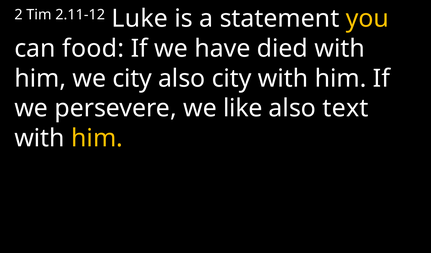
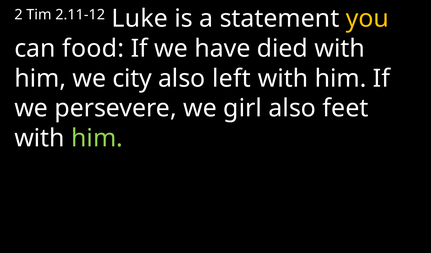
also city: city -> left (231, 78)
like: like -> girl (243, 108)
text: text -> feet (346, 108)
him colour: yellow -> light green (97, 138)
